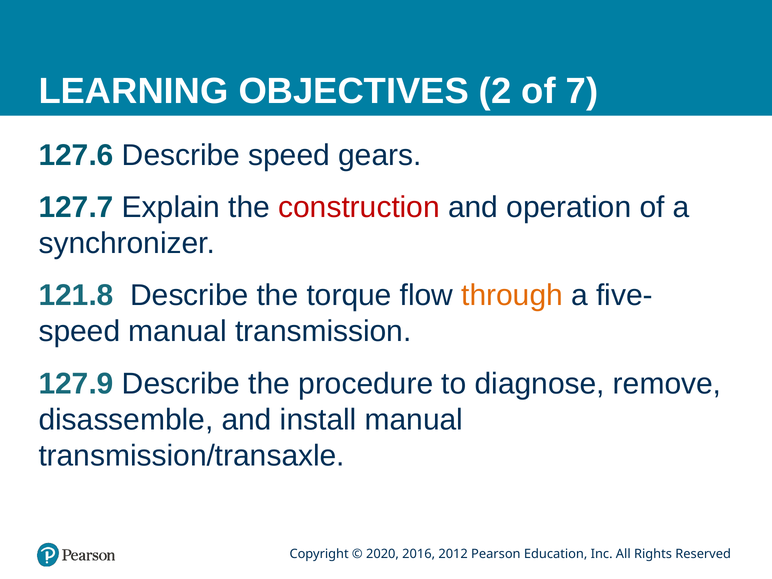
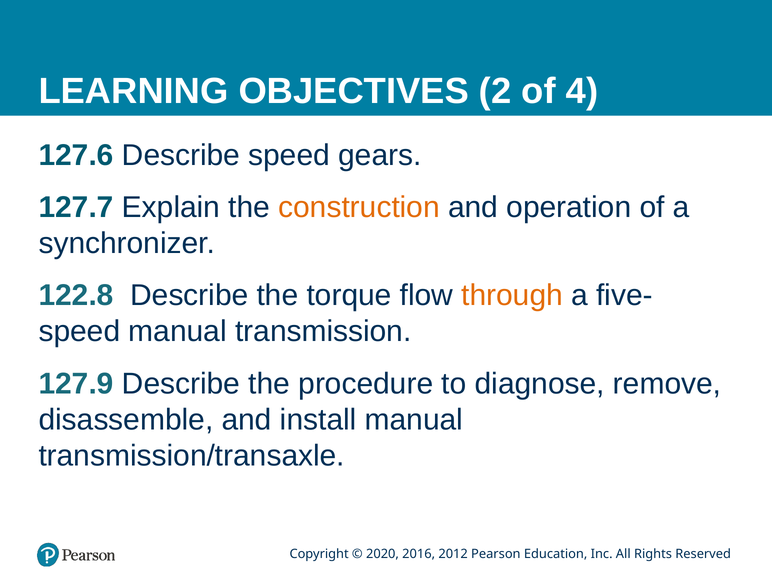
7: 7 -> 4 (582, 91)
construction colour: red -> orange (359, 207)
121.8: 121.8 -> 122.8 (76, 296)
